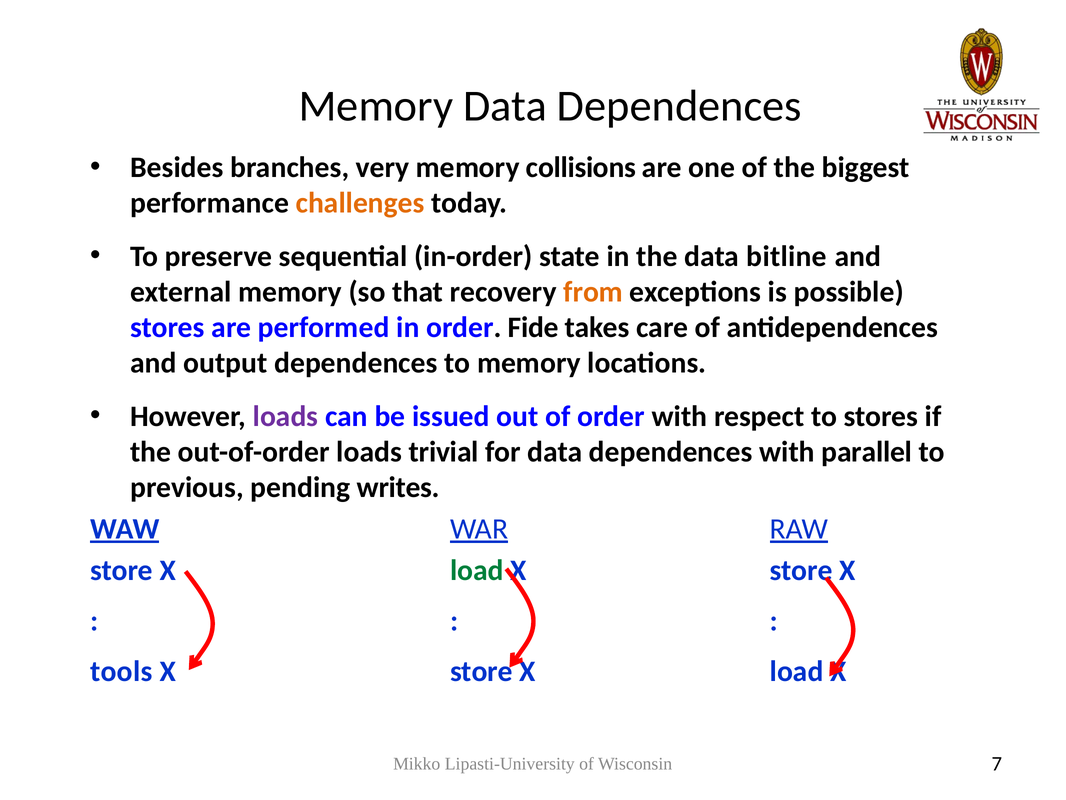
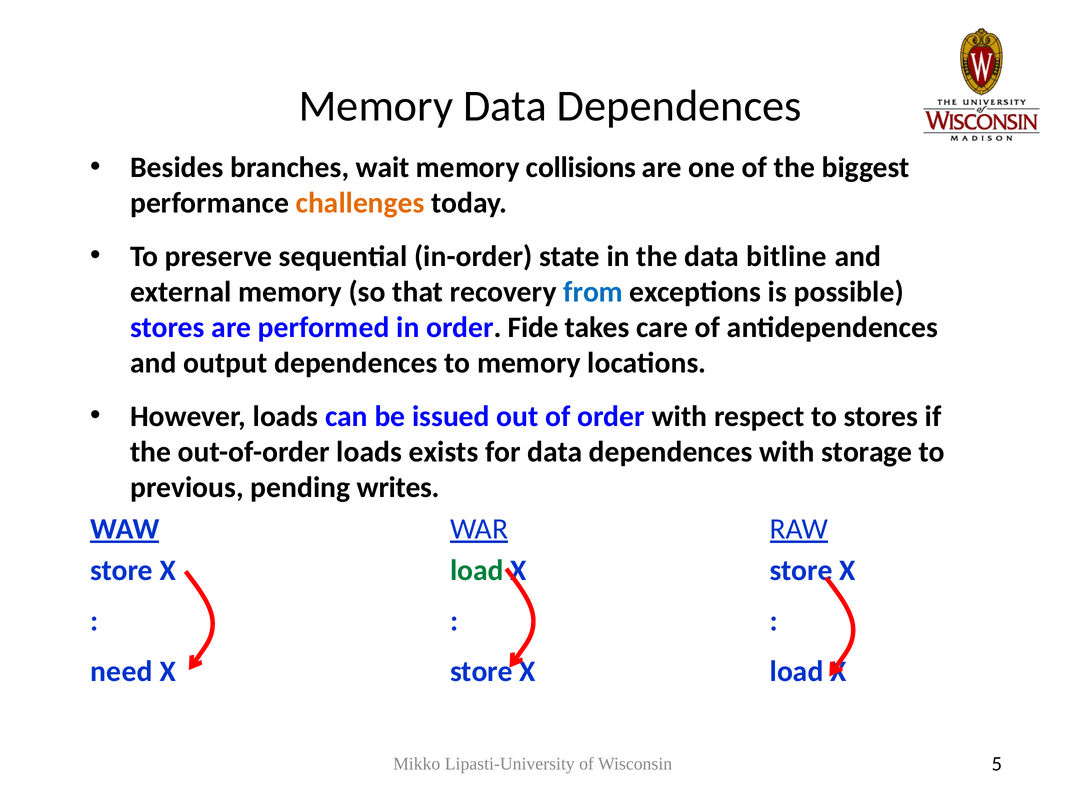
very: very -> wait (383, 167)
from colour: orange -> blue (593, 292)
loads colour: purple -> black (286, 416)
trivial: trivial -> exists (444, 452)
parallel: parallel -> storage (867, 452)
tools: tools -> need (121, 671)
7: 7 -> 5 (997, 764)
